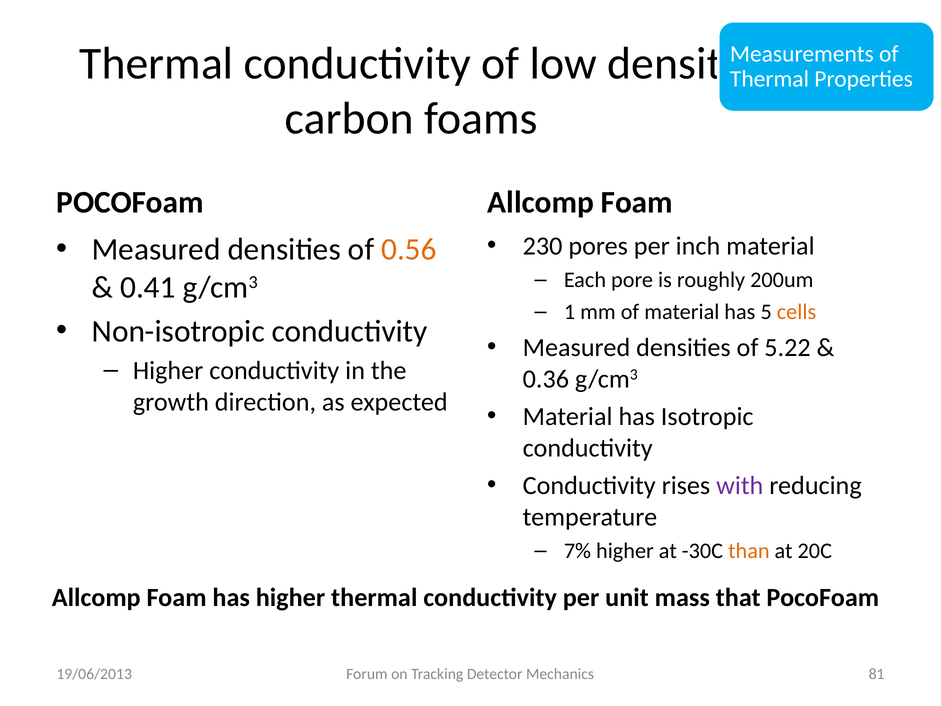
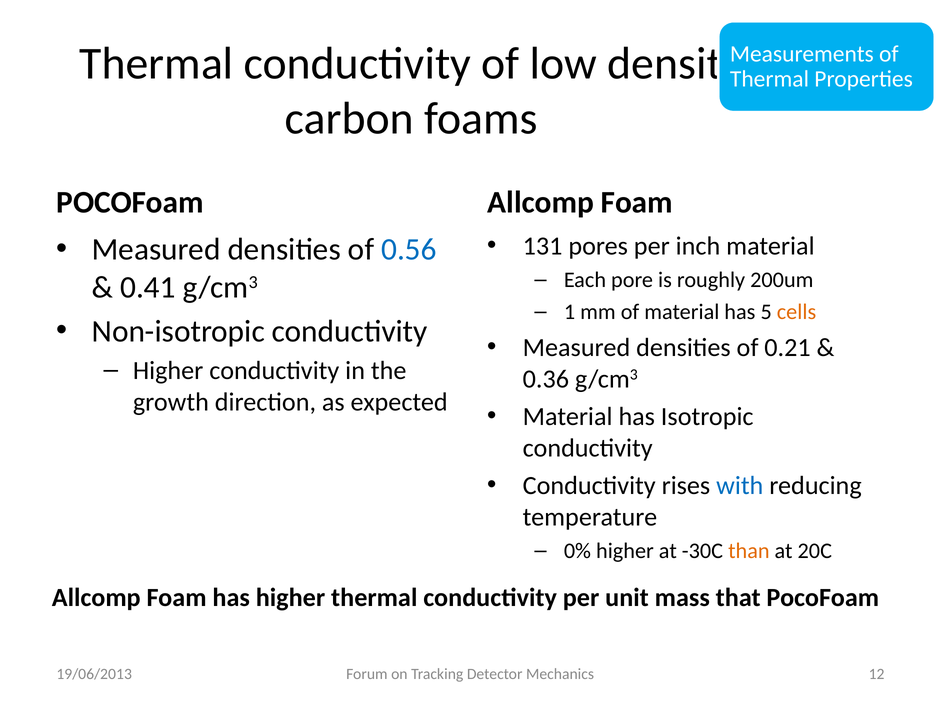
230: 230 -> 131 (543, 246)
0.56 colour: orange -> blue (409, 250)
5.22: 5.22 -> 0.21 (787, 347)
with colour: purple -> blue (740, 486)
7%: 7% -> 0% (577, 551)
81: 81 -> 12 (877, 674)
